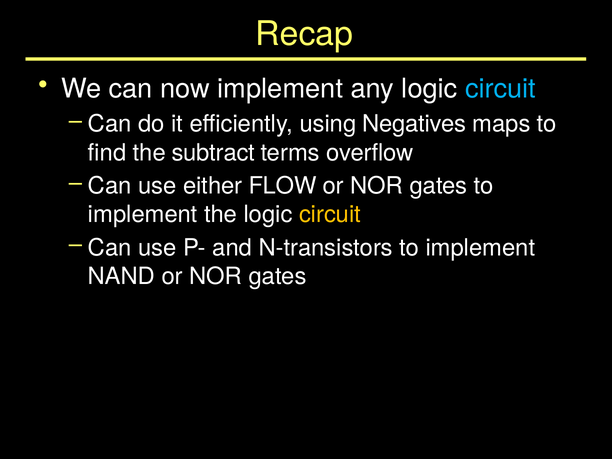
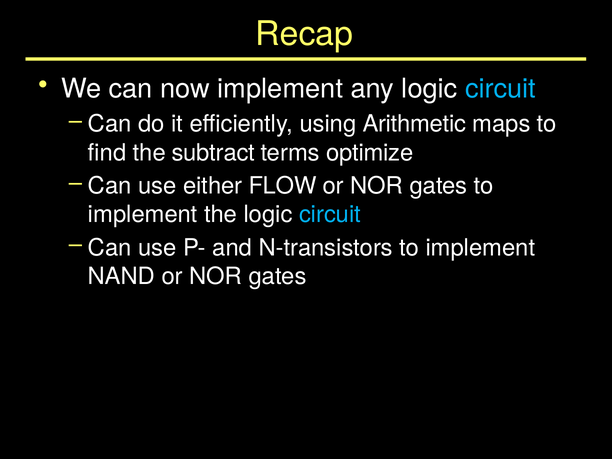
Negatives: Negatives -> Arithmetic (414, 124)
overflow: overflow -> optimize (370, 153)
circuit colour: yellow -> light blue (330, 215)
